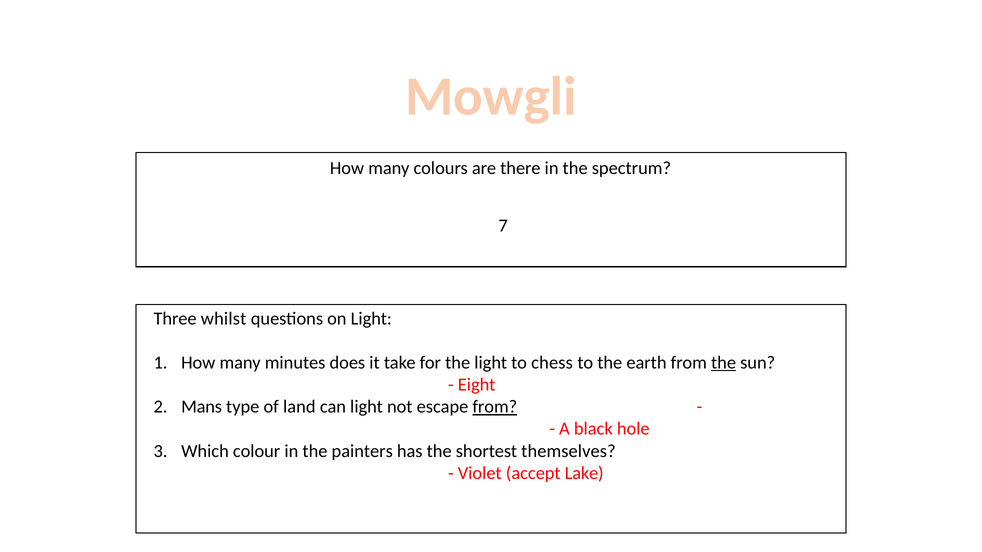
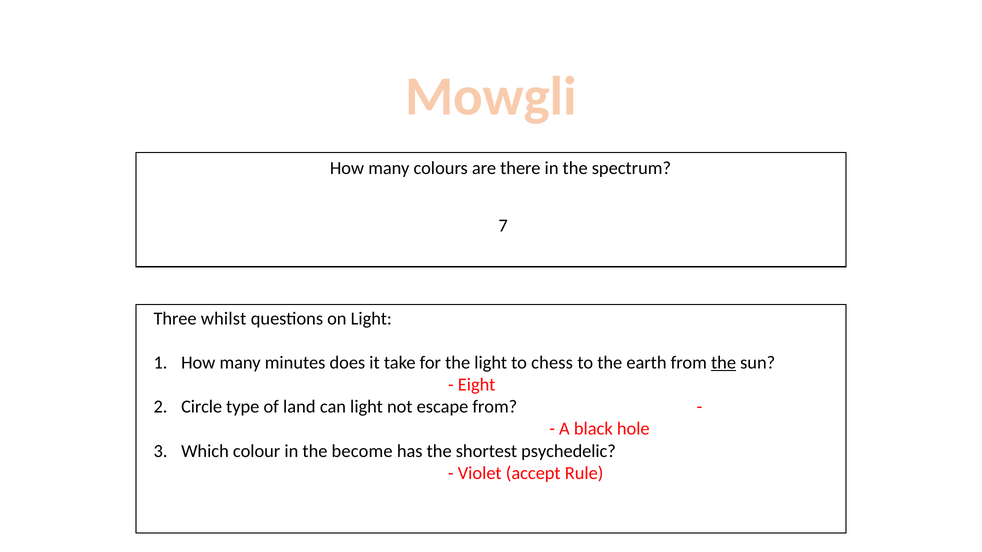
Mans: Mans -> Circle (202, 407)
from underline: present -> none (495, 407)
painters: painters -> become (362, 451)
themselves: themselves -> psychedelic (569, 451)
Lake: Lake -> Rule (584, 473)
